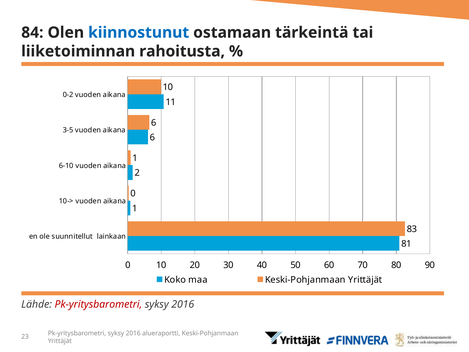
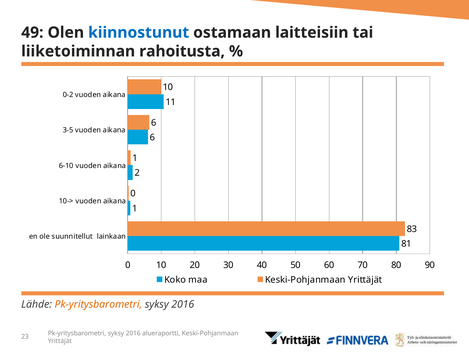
84: 84 -> 49 (32, 33)
tärkeintä: tärkeintä -> laitteisiin (312, 33)
Pk-yritysbarometri colour: red -> orange (98, 304)
